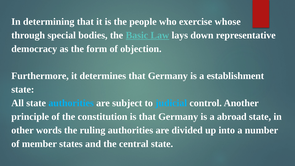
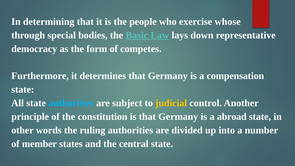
objection: objection -> competes (141, 49)
establishment: establishment -> compensation (235, 76)
judicial colour: light blue -> yellow (171, 103)
